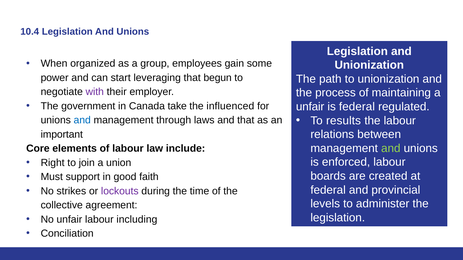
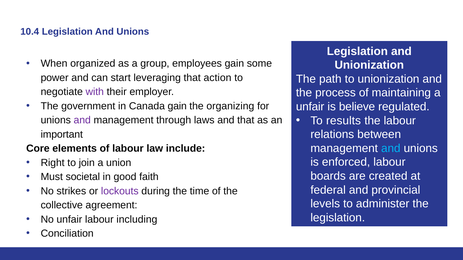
begun: begun -> action (218, 78)
Canada take: take -> gain (177, 106)
influenced: influenced -> organizing (230, 106)
is federal: federal -> believe (357, 107)
and colour: blue -> purple (82, 120)
and colour: light green -> light blue (391, 149)
support: support -> societal (83, 177)
